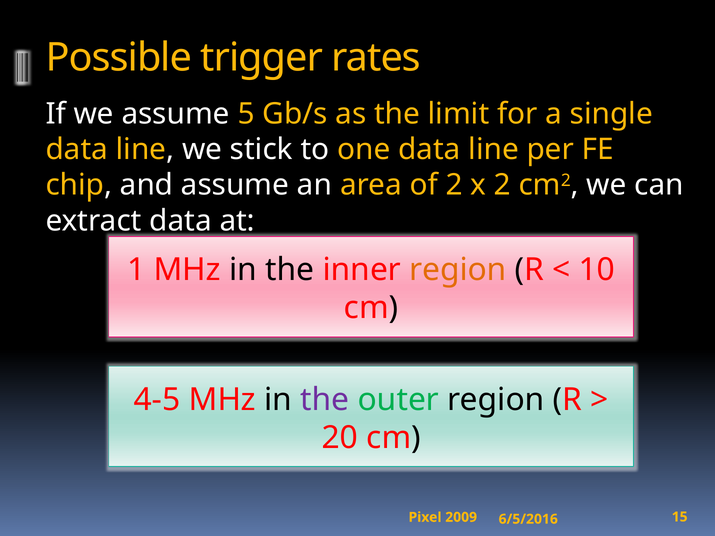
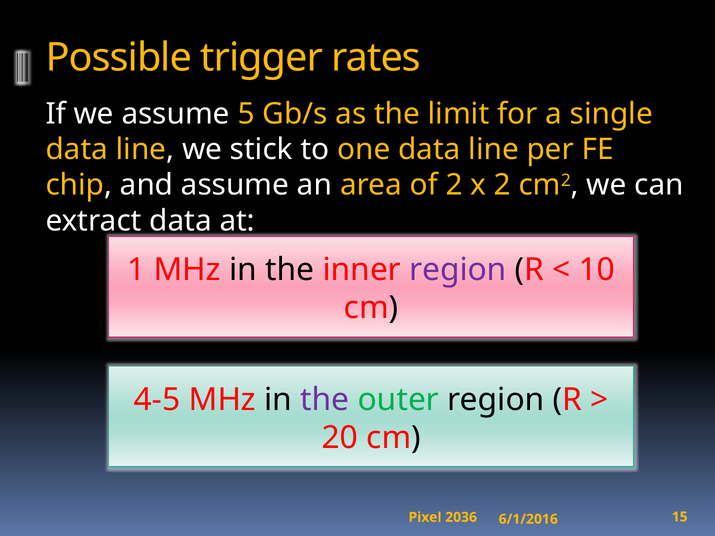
region colour: orange -> purple (458, 270)
2009: 2009 -> 2036 (461, 517)
6/5/2016: 6/5/2016 -> 6/1/2016 (528, 519)
